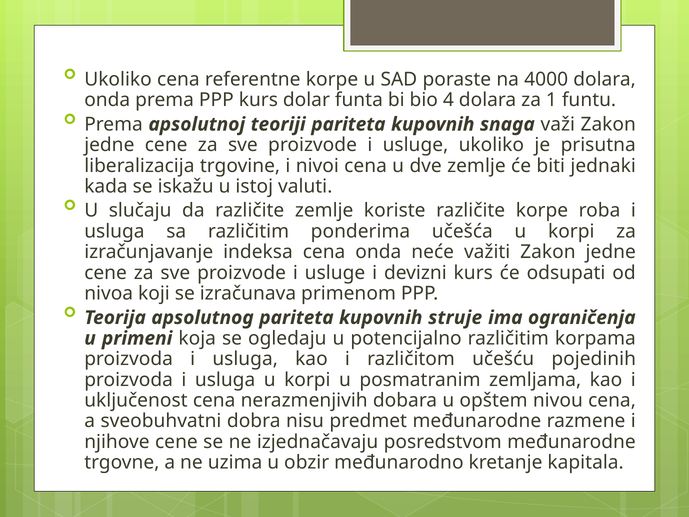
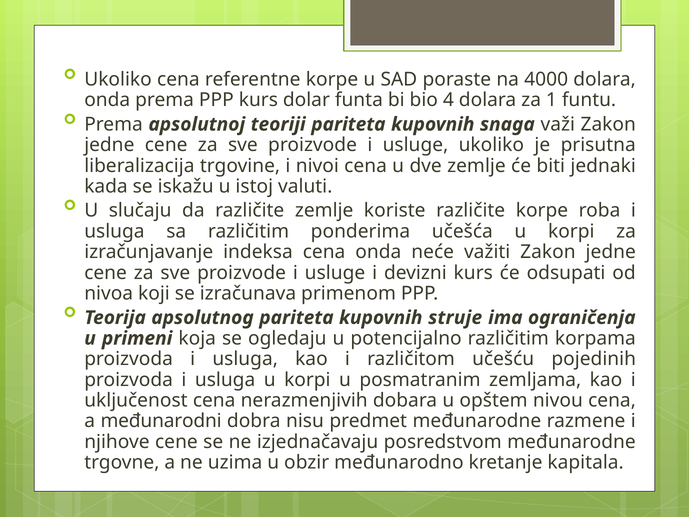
sveobuhvatni: sveobuhvatni -> međunarodni (161, 421)
